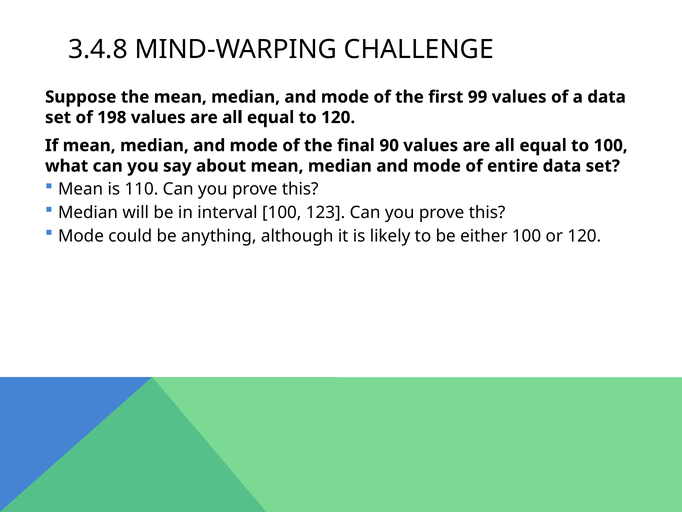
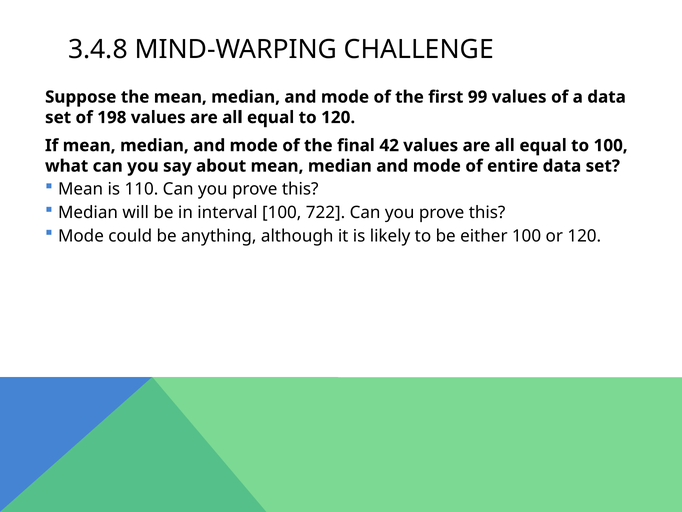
90: 90 -> 42 (389, 145)
123: 123 -> 722 (326, 212)
